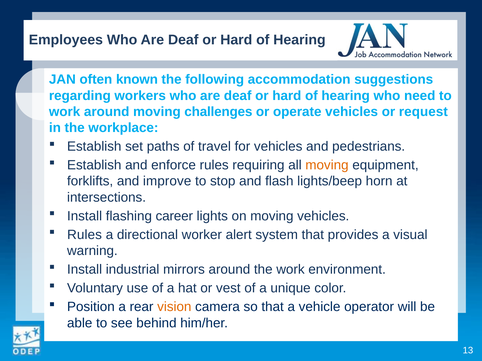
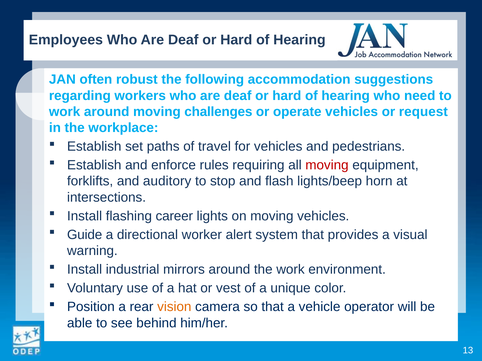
known: known -> robust (137, 80)
moving colour: orange -> red (327, 165)
improve: improve -> auditory (167, 181)
Rules: Rules -> Guide (85, 235)
